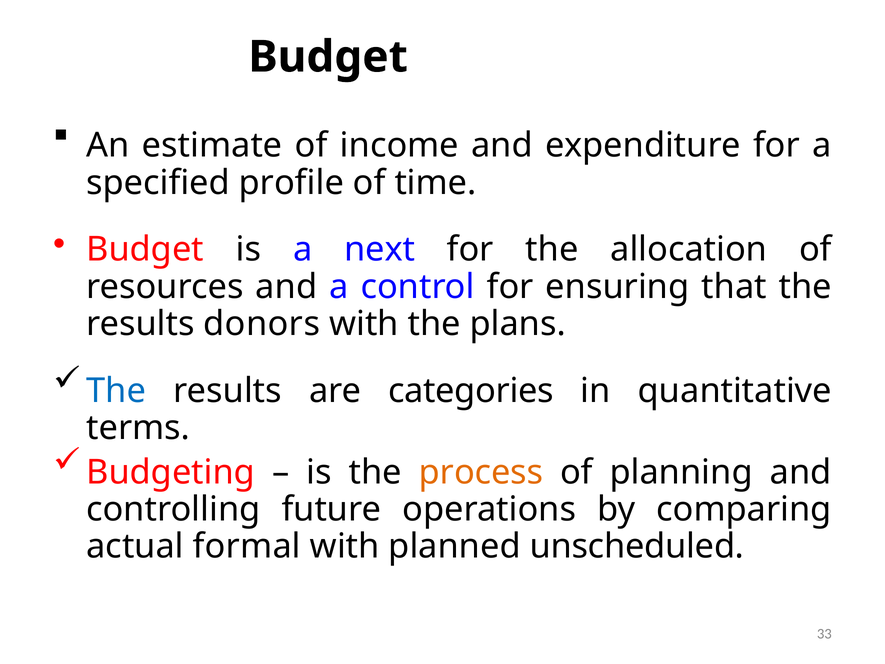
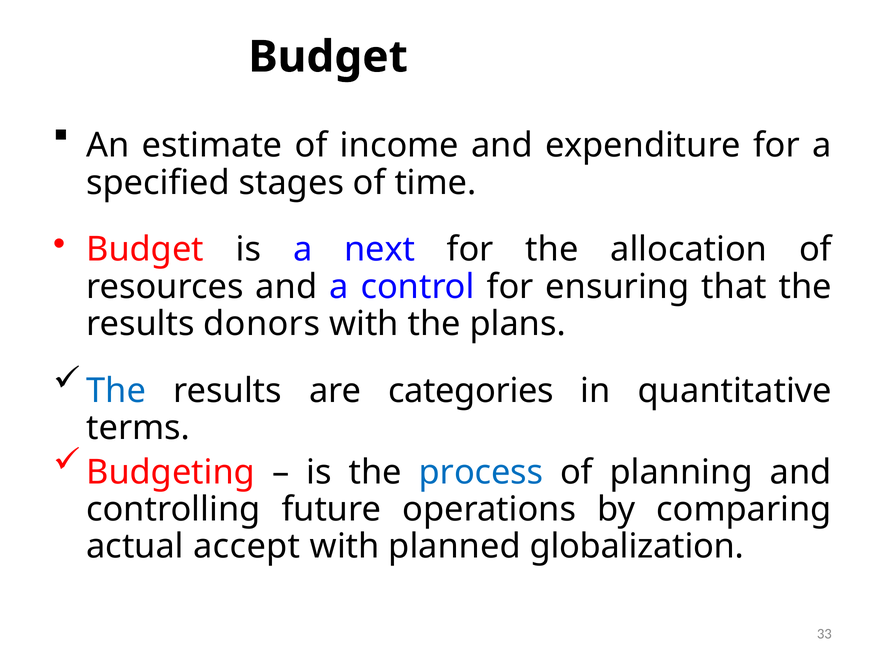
profile: profile -> stages (291, 183)
process colour: orange -> blue (481, 472)
formal: formal -> accept (247, 546)
unscheduled: unscheduled -> globalization (637, 546)
